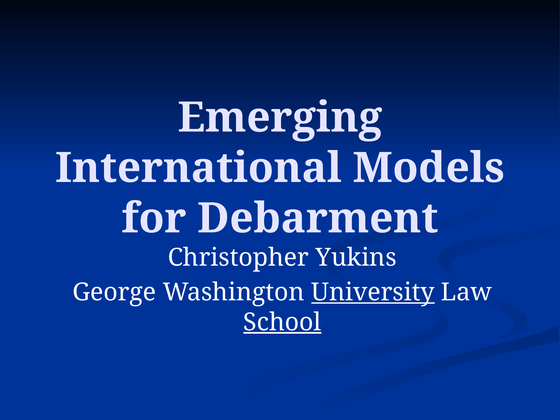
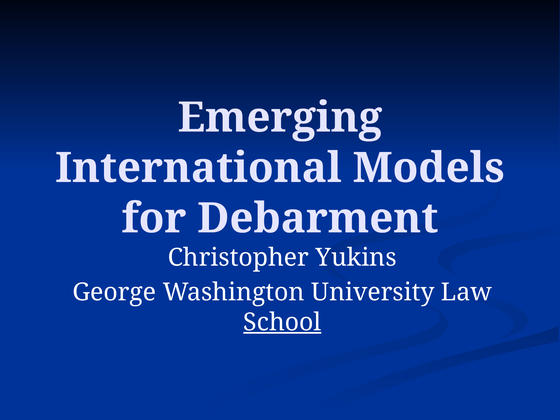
University underline: present -> none (373, 292)
